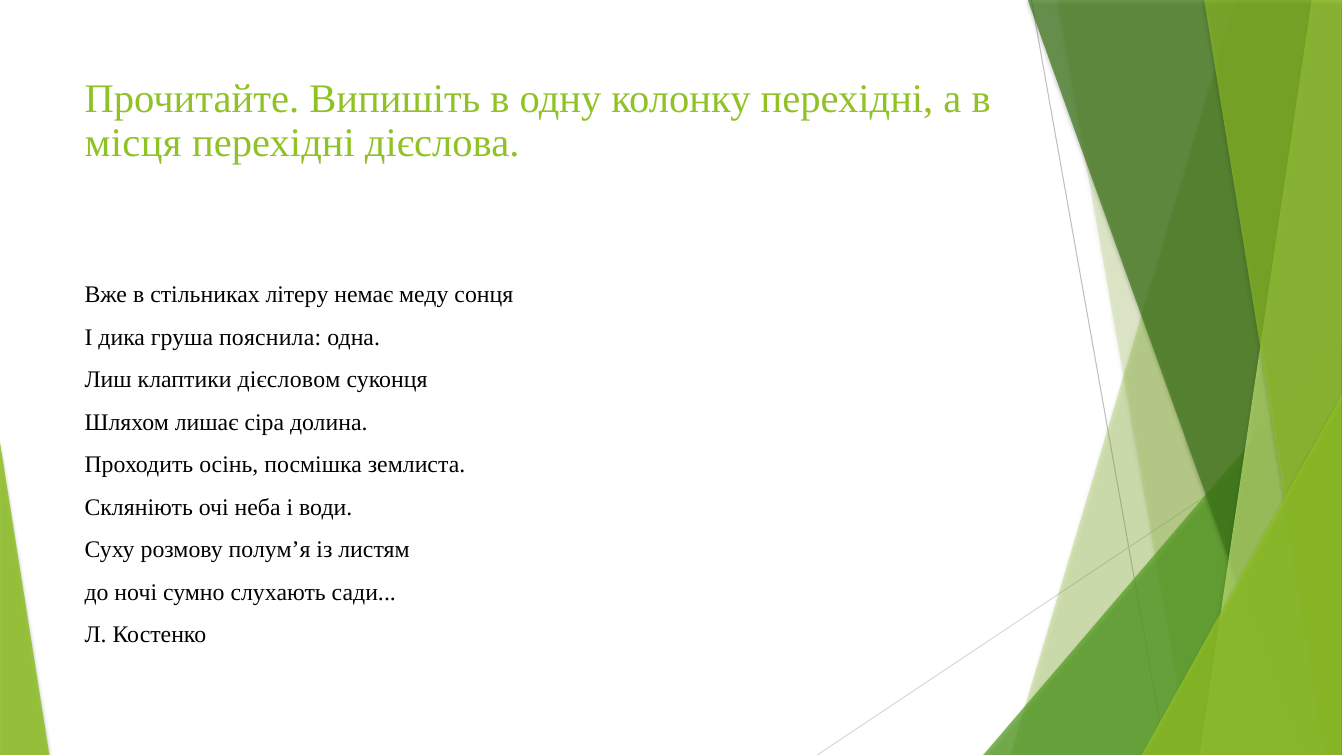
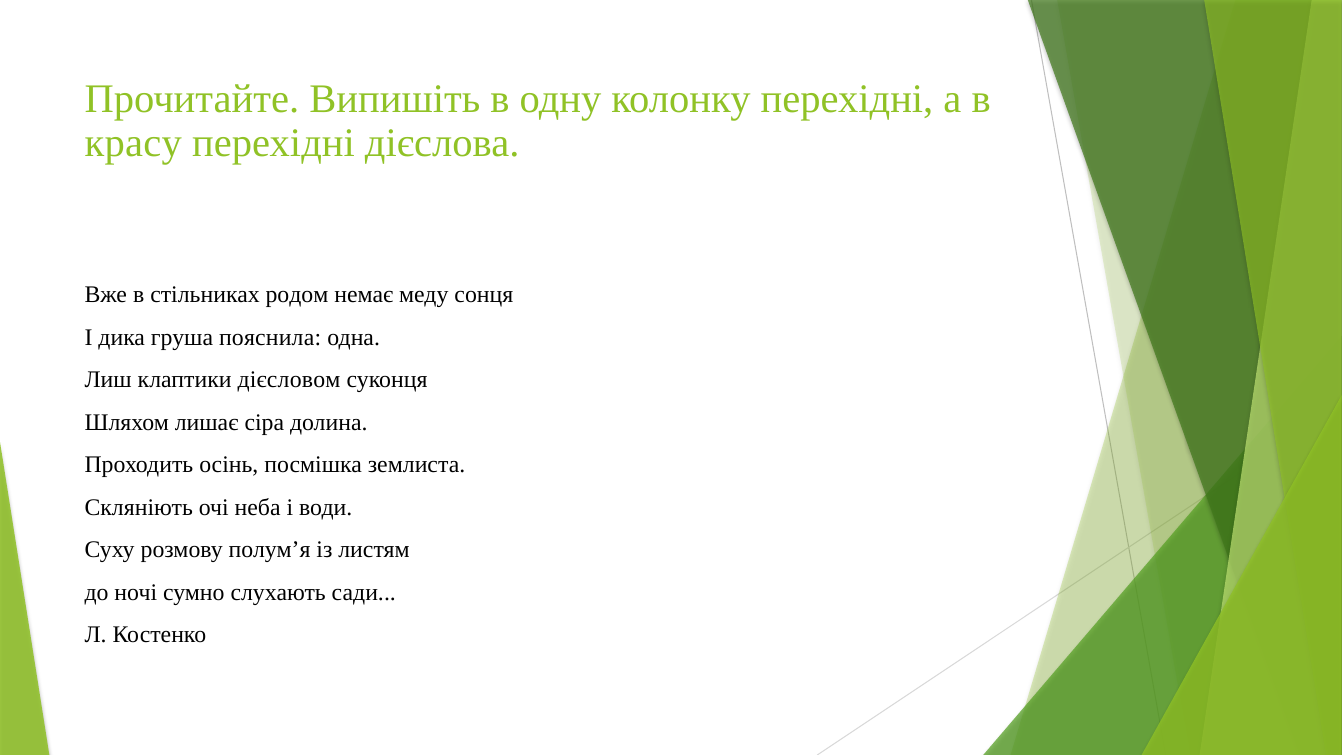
місця: місця -> красу (133, 143)
літеру: літеру -> родом (297, 295)
